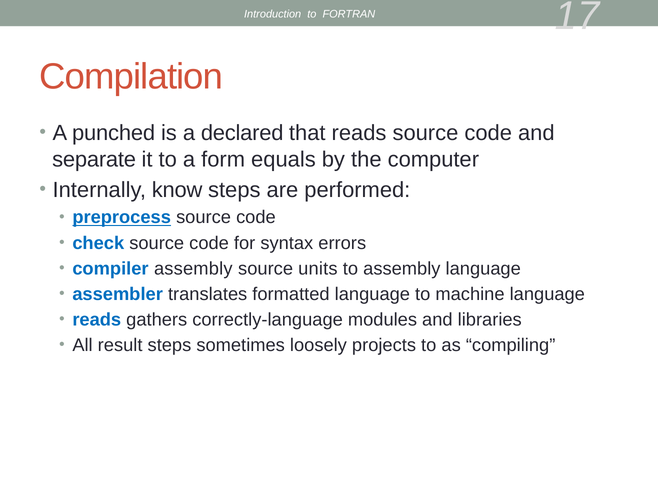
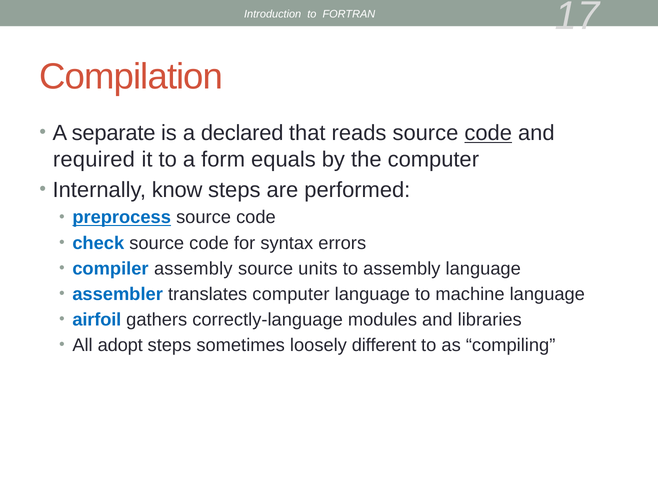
punched: punched -> separate (114, 133)
code underline: none -> present (488, 133)
separate: separate -> required (94, 159)
translates formatted: formatted -> computer (291, 294)
reads: reads -> airfoil (97, 320)
result: result -> adopt (120, 346)
projects: projects -> different (384, 346)
